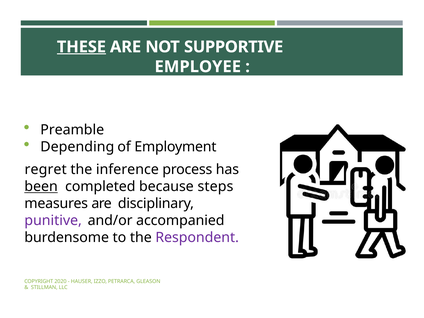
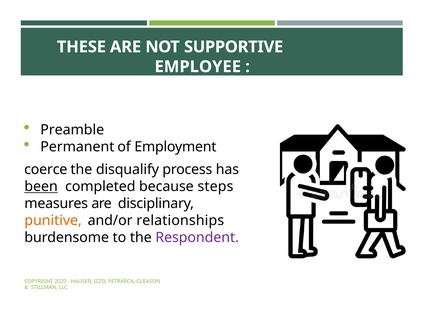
THESE underline: present -> none (81, 47)
Depending: Depending -> Permanent (77, 147)
regret: regret -> coerce (46, 170)
inference: inference -> disqualify (127, 170)
punitive colour: purple -> orange (53, 220)
accompanied: accompanied -> relationships (180, 220)
